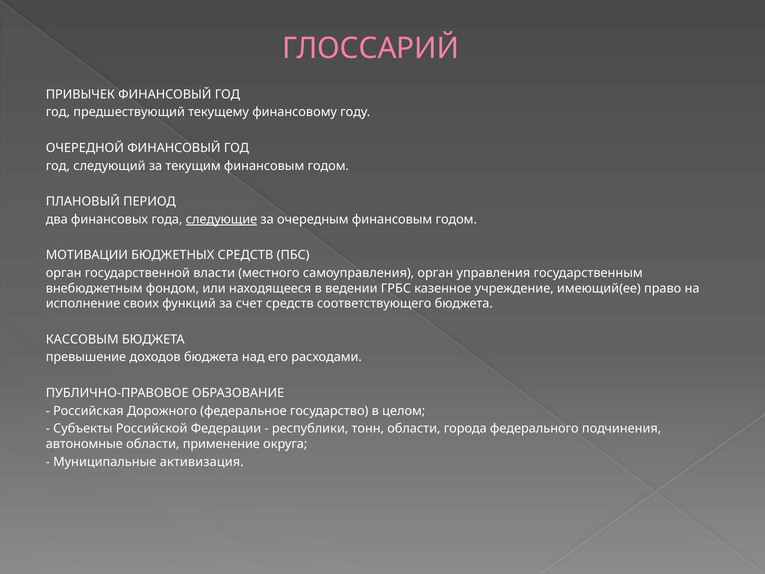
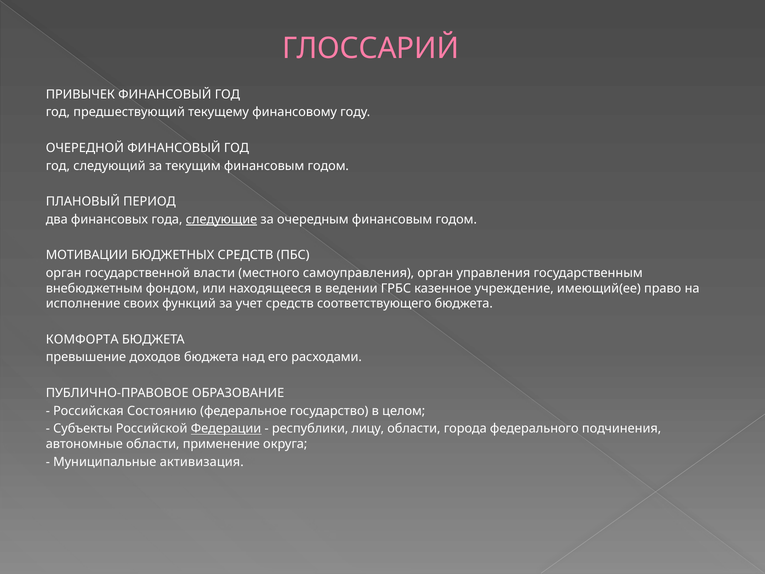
cчет: cчет -> учет (249, 304)
КАССОВЫМ: КАССОВЫМ -> КОМФОРТА (82, 339)
Дорожного: Дорожного -> Состоянию (162, 411)
Федерации underline: none -> present (226, 429)
тонн: тонн -> лицу (368, 429)
